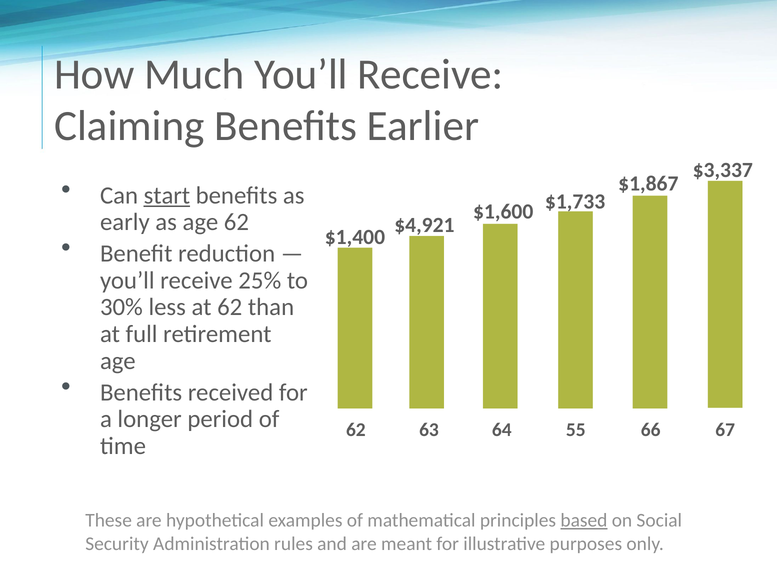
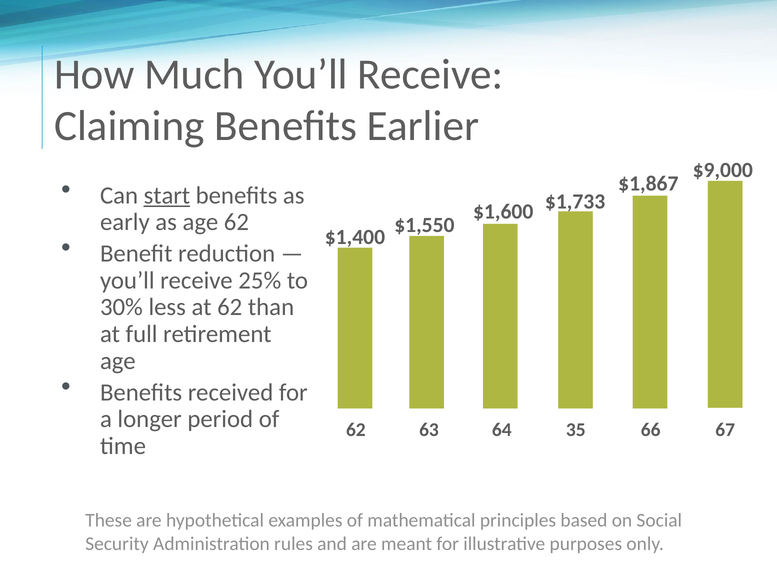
$3,337: $3,337 -> $9,000 (723, 170)
$4,921: $4,921 -> $1,550 (424, 225)
55: 55 -> 35 (576, 430)
based underline: present -> none (584, 520)
